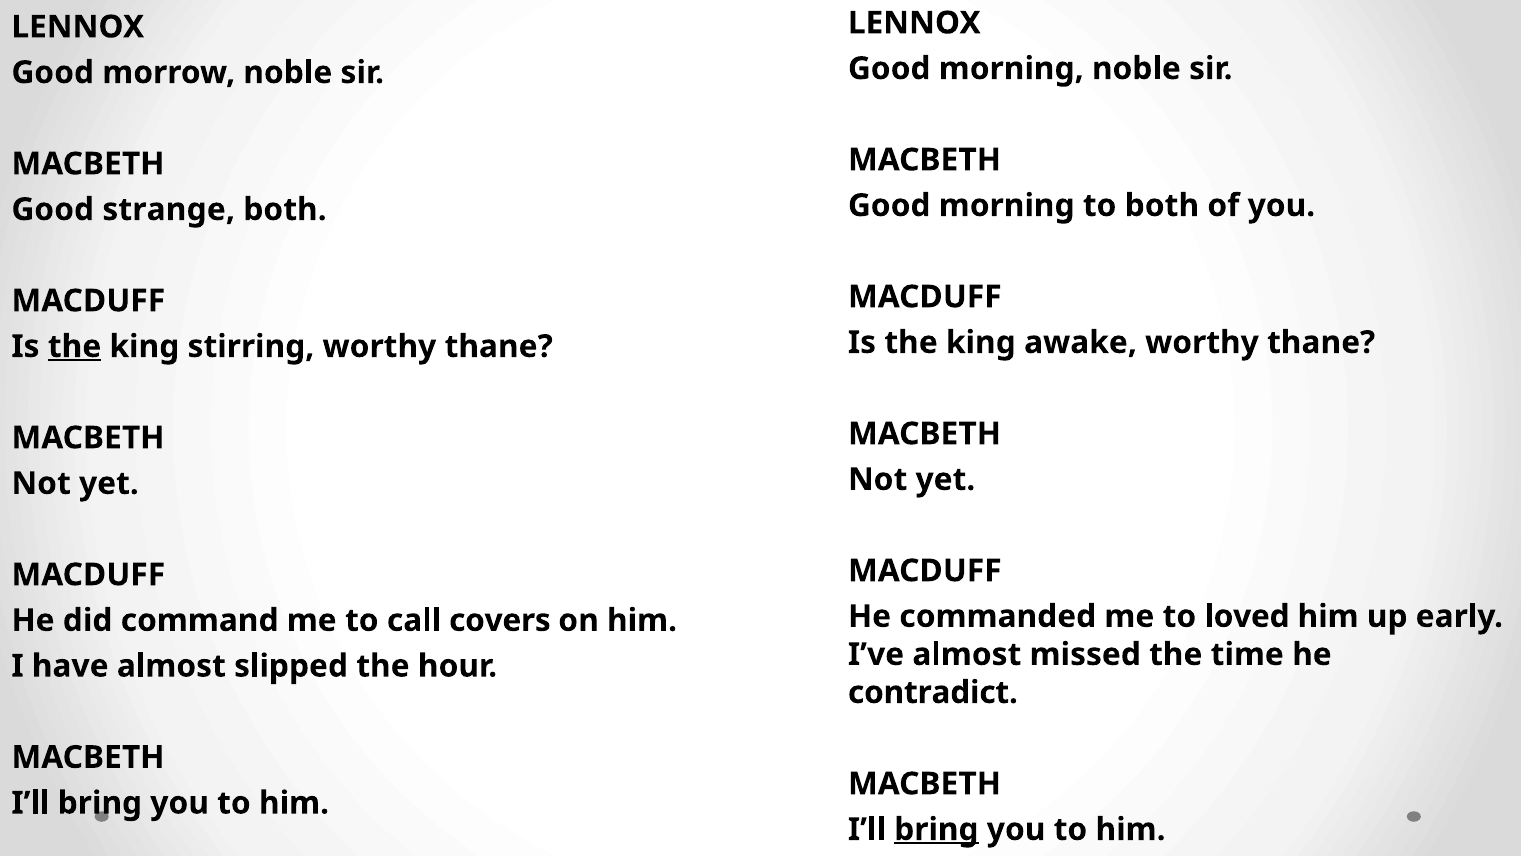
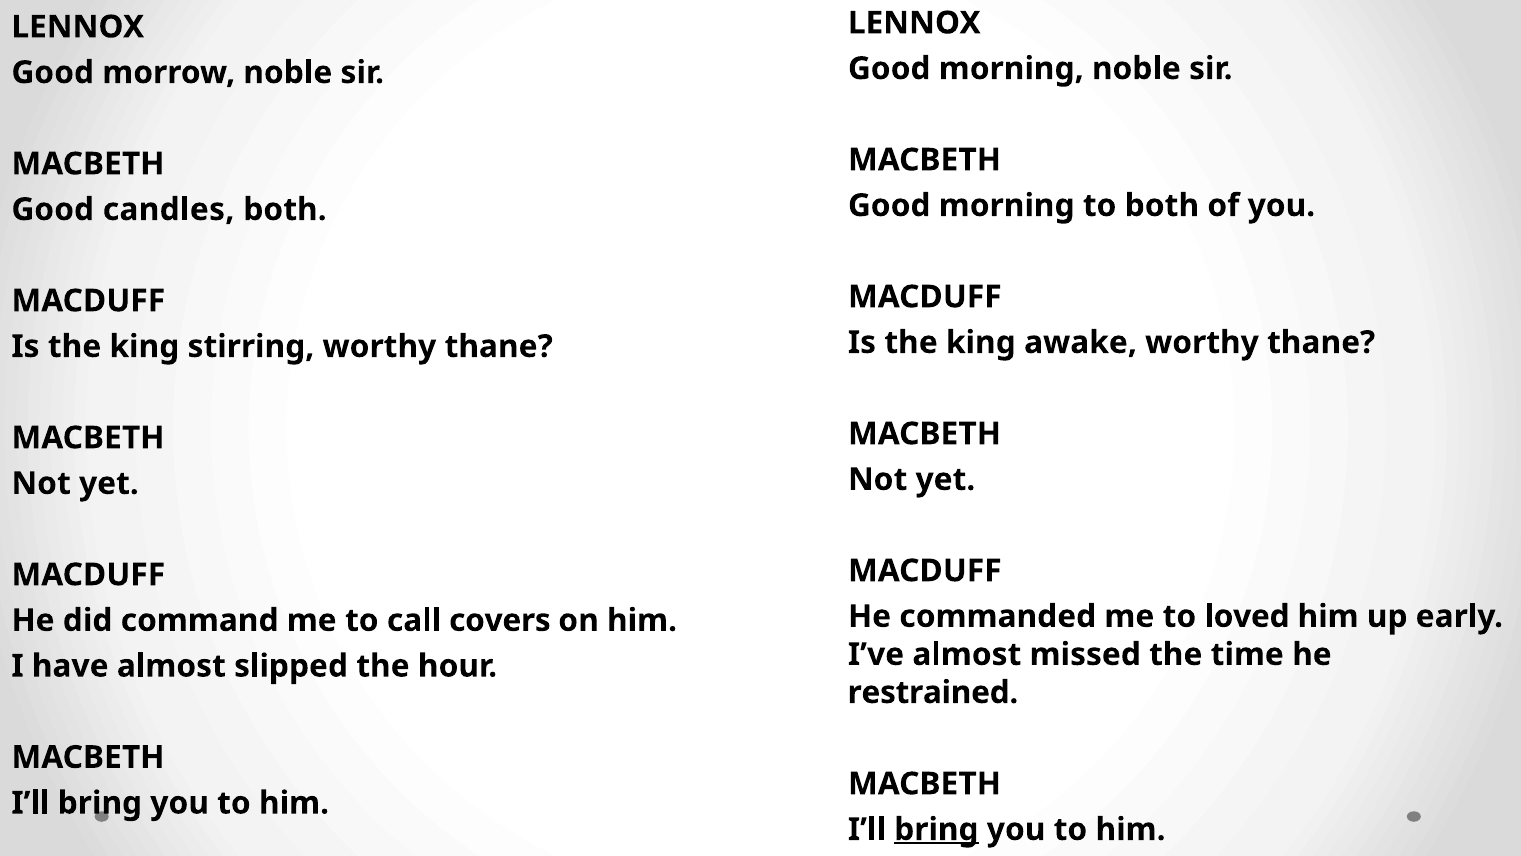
strange: strange -> candles (169, 209)
the underline: present -> none (75, 346)
contradict: contradict -> restrained (933, 692)
